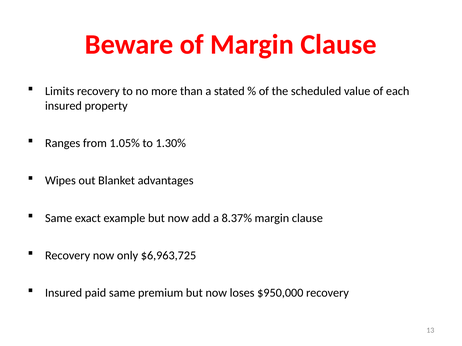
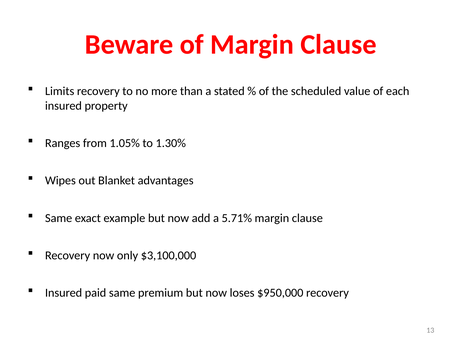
8.37%: 8.37% -> 5.71% (237, 218)
$6,963,725: $6,963,725 -> $3,100,000 (169, 256)
